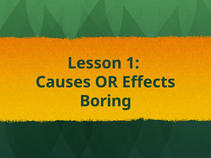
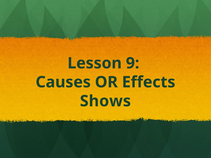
1: 1 -> 9 (133, 63)
Boring: Boring -> Shows (105, 101)
